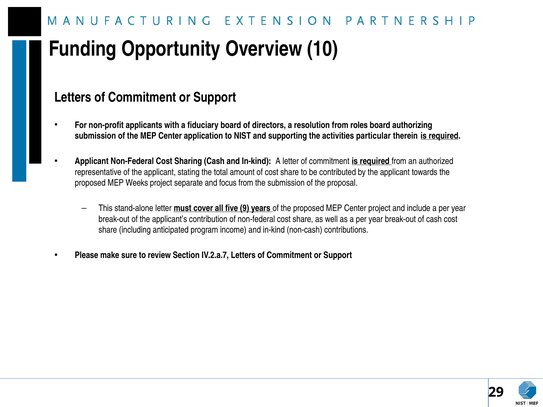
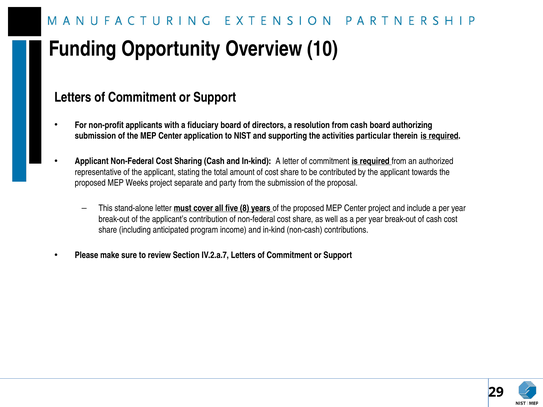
from roles: roles -> cash (359, 125)
focus: focus -> party (228, 183)
9: 9 -> 8 (245, 208)
